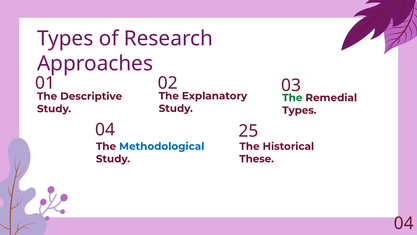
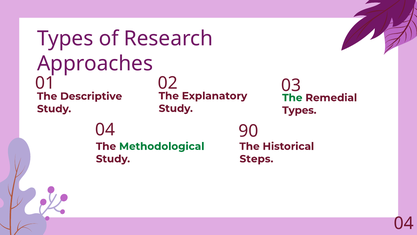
25: 25 -> 90 (248, 131)
Methodological colour: blue -> green (162, 146)
These: These -> Steps (256, 159)
